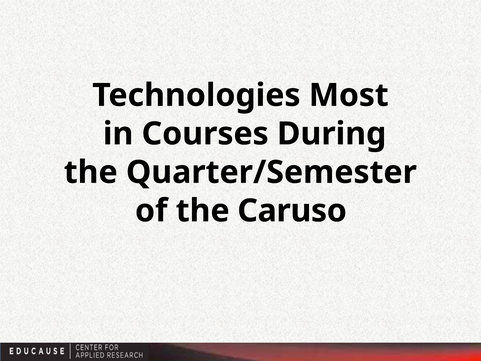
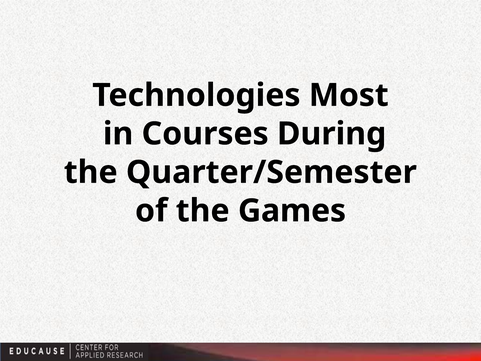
Caruso: Caruso -> Games (292, 211)
